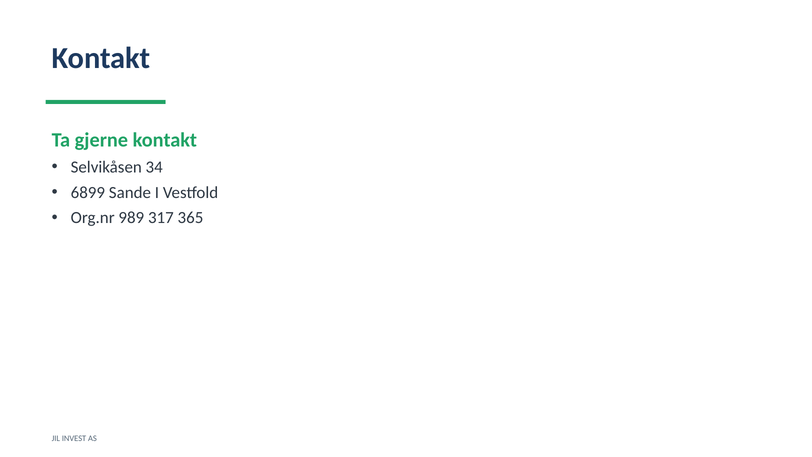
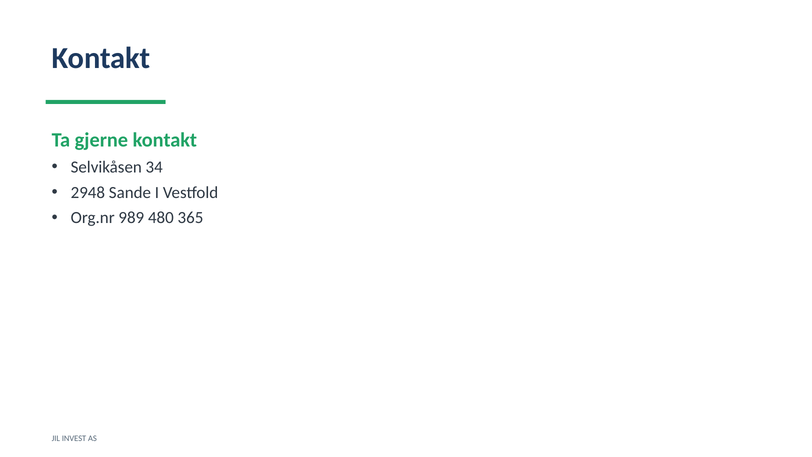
6899: 6899 -> 2948 (88, 192)
317: 317 -> 480 (161, 218)
